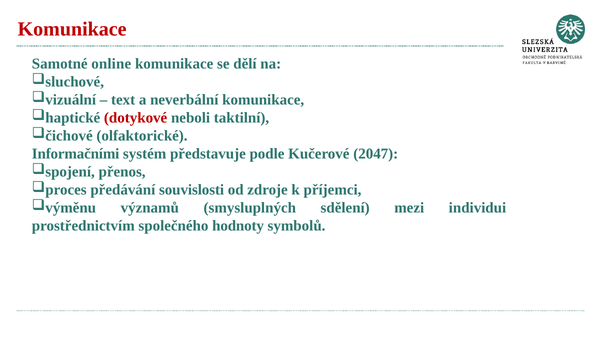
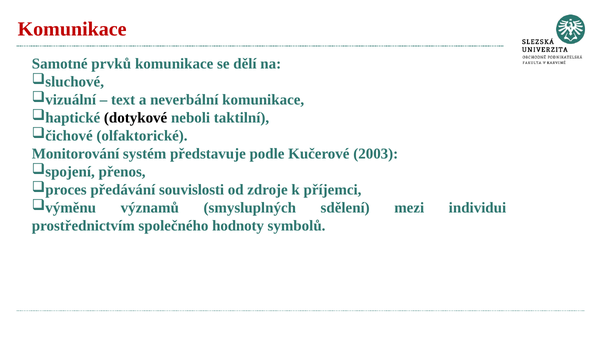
online: online -> prvků (111, 64)
dotykové colour: red -> black (136, 118)
Informačními: Informačními -> Monitorování (76, 154)
2047: 2047 -> 2003 (376, 154)
